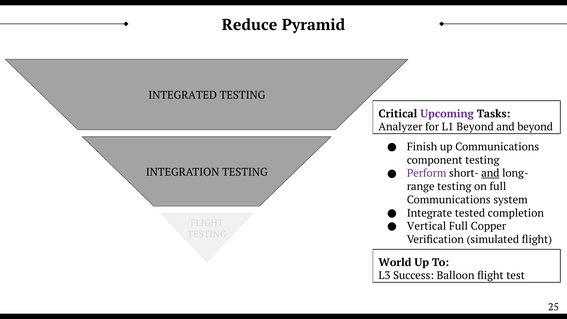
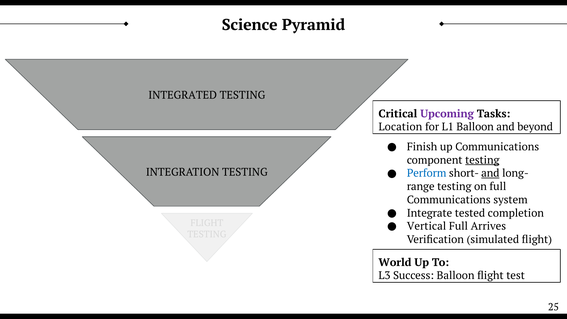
Reduce: Reduce -> Science (250, 25)
Analyzer: Analyzer -> Location (400, 127)
L1 Beyond: Beyond -> Balloon (475, 127)
testing underline: none -> present (482, 160)
Perform colour: purple -> blue (427, 173)
Copper: Copper -> Arrives (488, 226)
